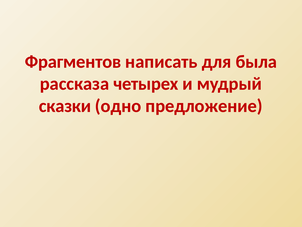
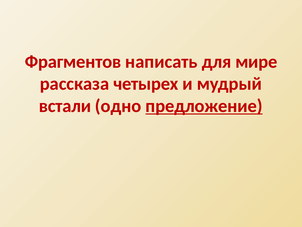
была: была -> мире (256, 62)
сказки: сказки -> встали (65, 106)
предложение underline: none -> present (204, 106)
